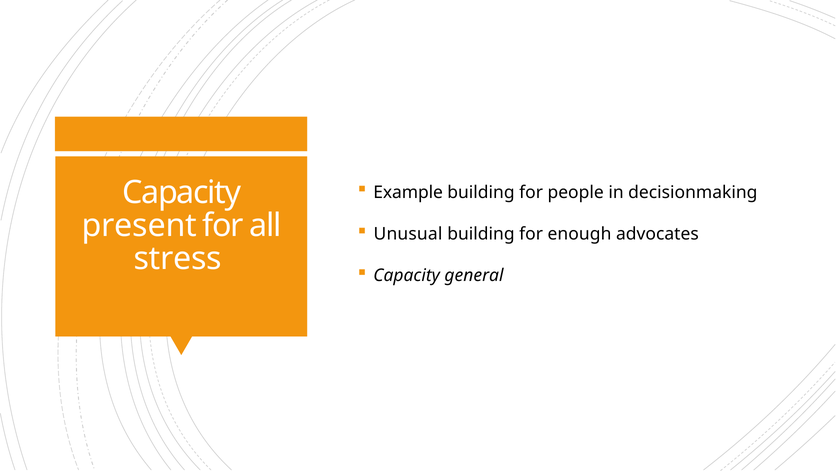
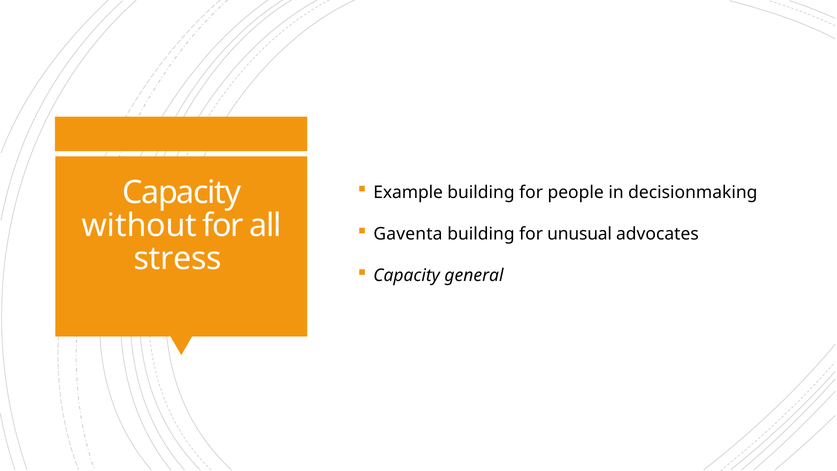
present: present -> without (139, 226)
Unusual: Unusual -> Gaventa (408, 234)
enough: enough -> unusual (580, 234)
